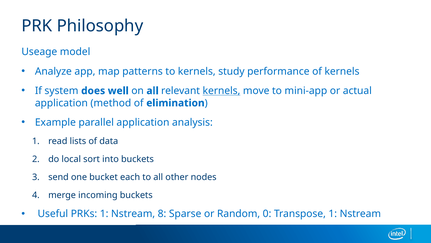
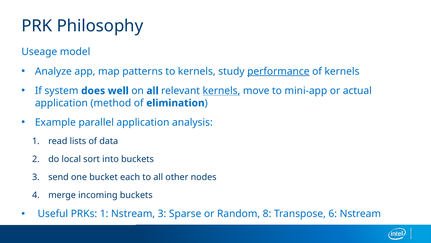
performance underline: none -> present (278, 71)
Nstream 8: 8 -> 3 (162, 213)
0: 0 -> 8 (267, 213)
Transpose 1: 1 -> 6 (333, 213)
